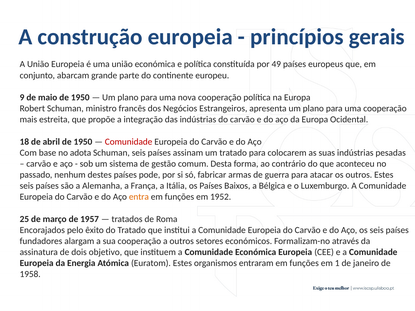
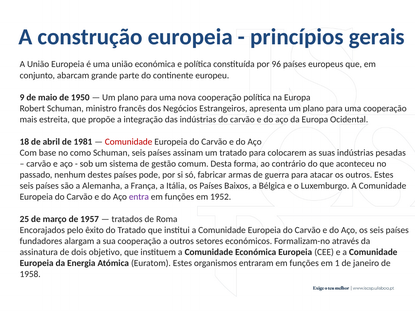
49: 49 -> 96 (276, 64)
abril de 1950: 1950 -> 1981 (83, 142)
adota: adota -> como (81, 153)
entra colour: orange -> purple (139, 197)
